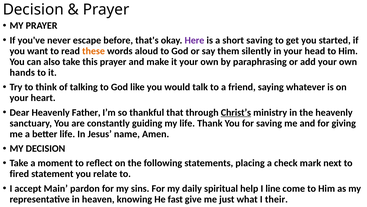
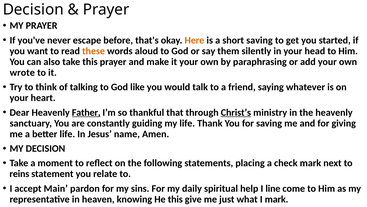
Here colour: purple -> orange (194, 40)
hands: hands -> wrote (22, 72)
Father underline: none -> present (86, 112)
fired: fired -> reins (19, 173)
He fast: fast -> this (175, 199)
I their: their -> mark (277, 199)
